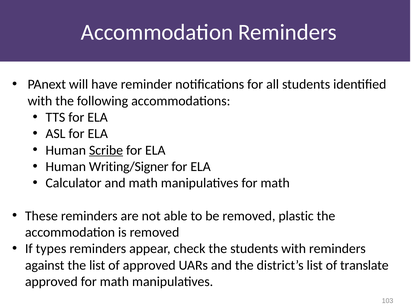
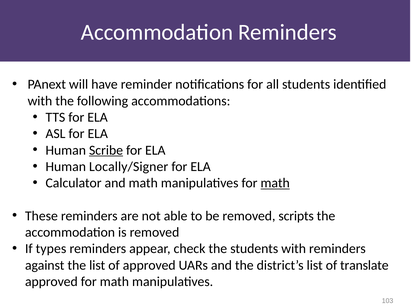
Writing/Signer: Writing/Signer -> Locally/Signer (129, 167)
math underline: none -> present (275, 183)
plastic: plastic -> scripts (296, 216)
